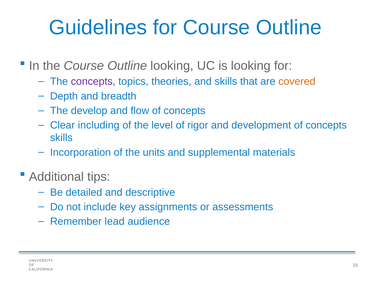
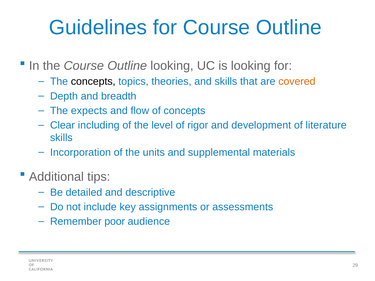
concepts colour: purple -> black (93, 82)
develop: develop -> expects (89, 111)
development of concepts: concepts -> literature (326, 125)
lead: lead -> poor (115, 222)
